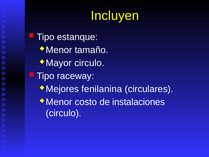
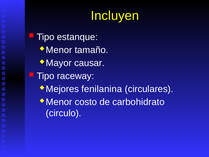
Mayor circulo: circulo -> causar (89, 63)
instalaciones: instalaciones -> carbohidrato (138, 102)
